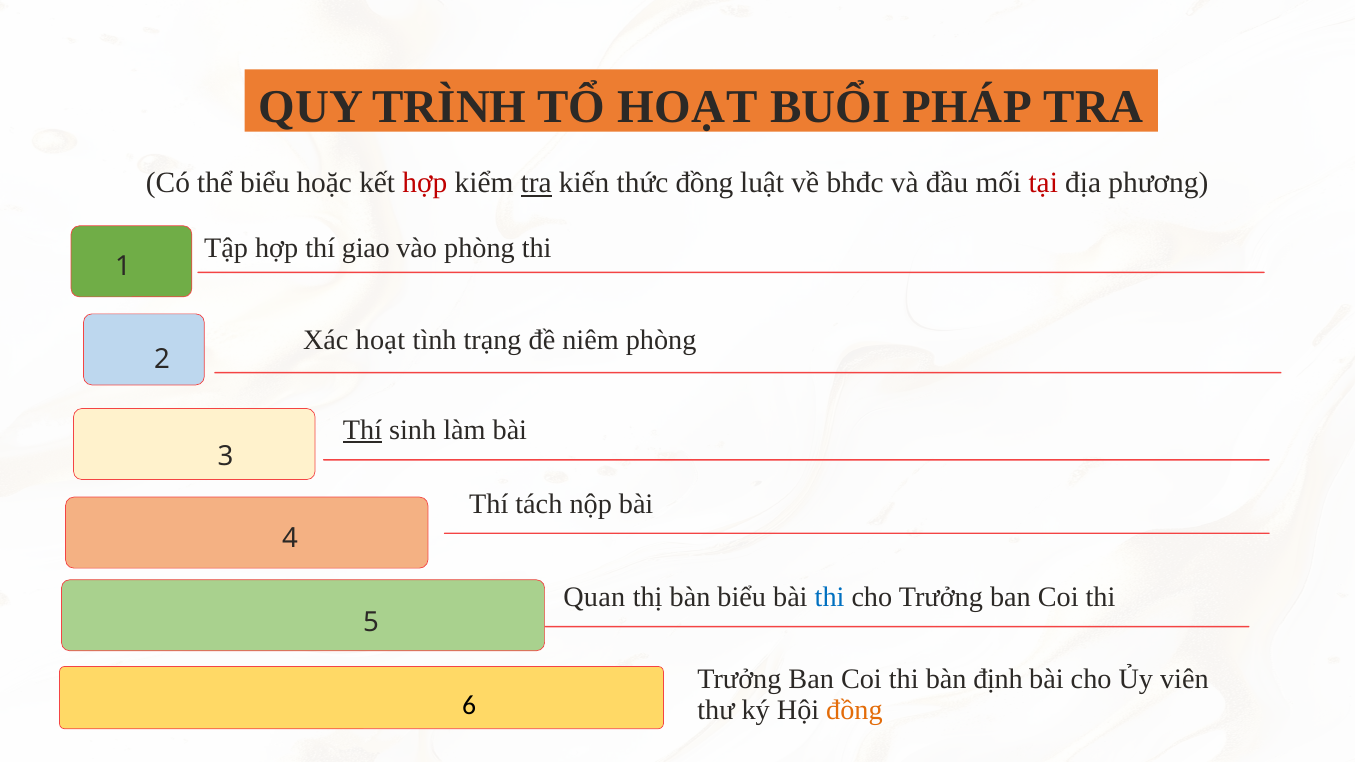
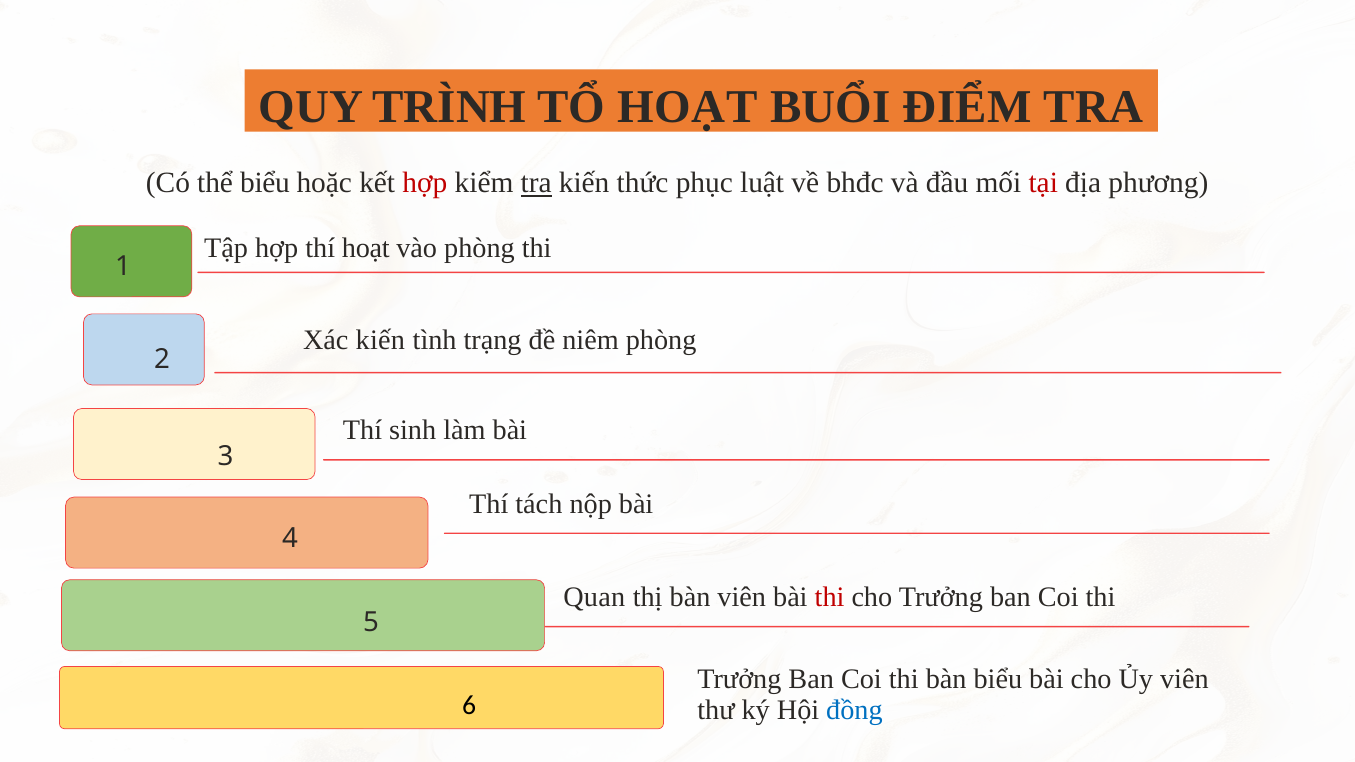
PHÁP: PHÁP -> ĐIỂM (967, 107)
thức đồng: đồng -> phục (704, 183)
thí giao: giao -> hoạt (366, 248)
Xác hoạt: hoạt -> kiến (380, 341)
Thí underline: present -> none (363, 430)
bàn biểu: biểu -> viên (742, 597)
thi colour: blue -> red (830, 597)
bàn định: định -> biểu (998, 679)
đồng colour: orange -> blue (854, 710)
